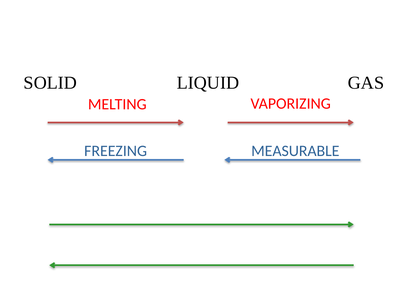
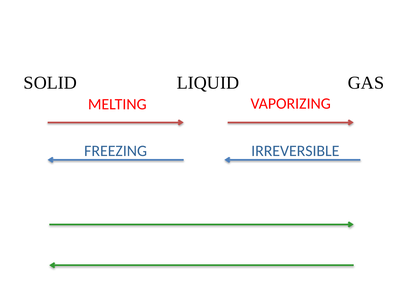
MEASURABLE: MEASURABLE -> IRREVERSIBLE (295, 151)
